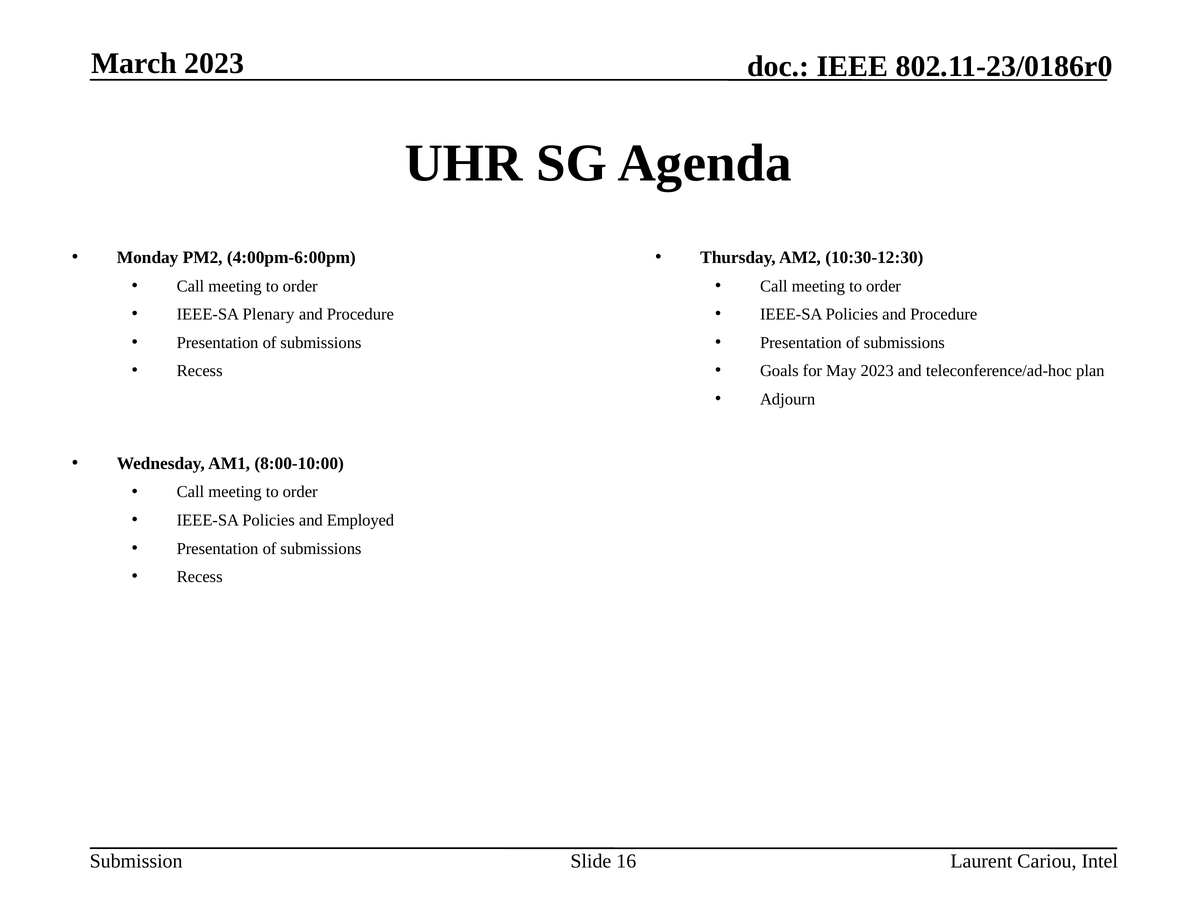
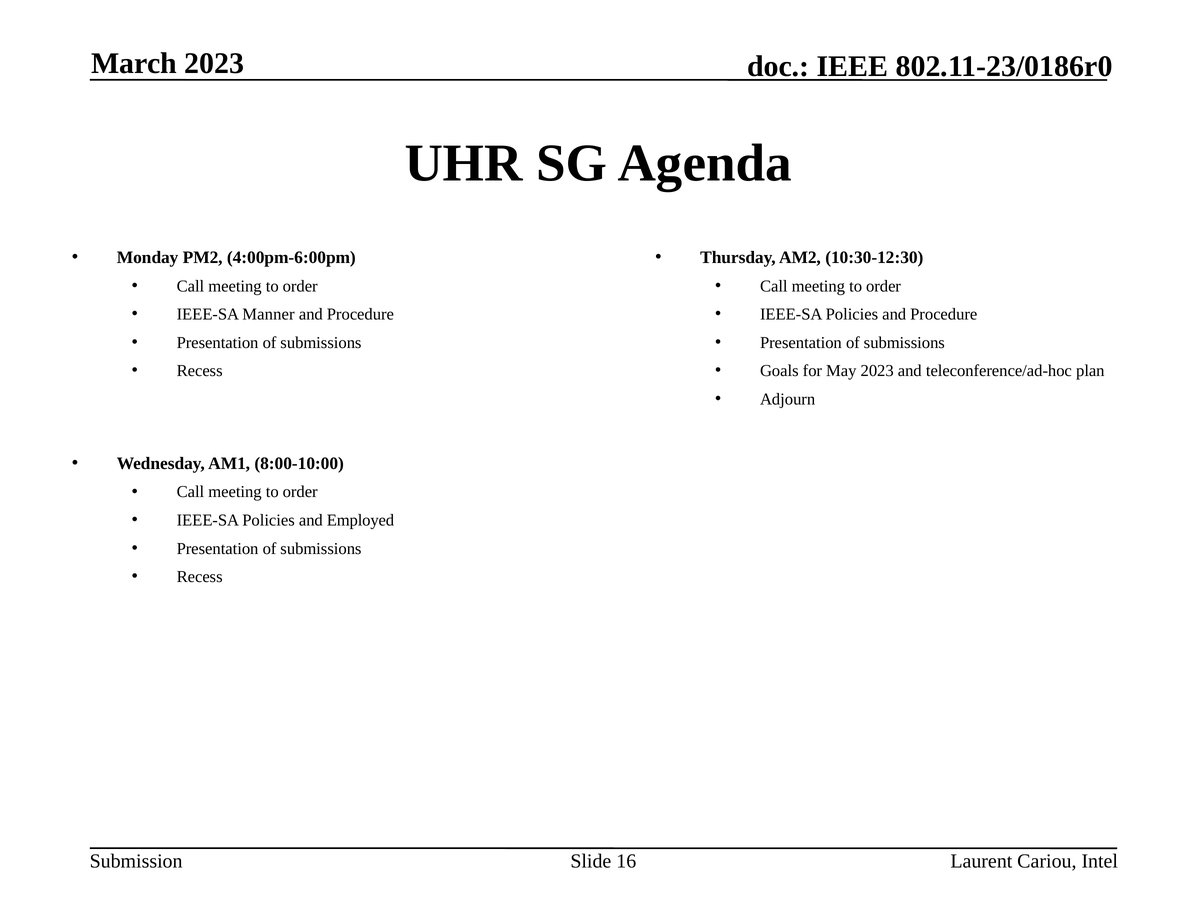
Plenary: Plenary -> Manner (268, 314)
